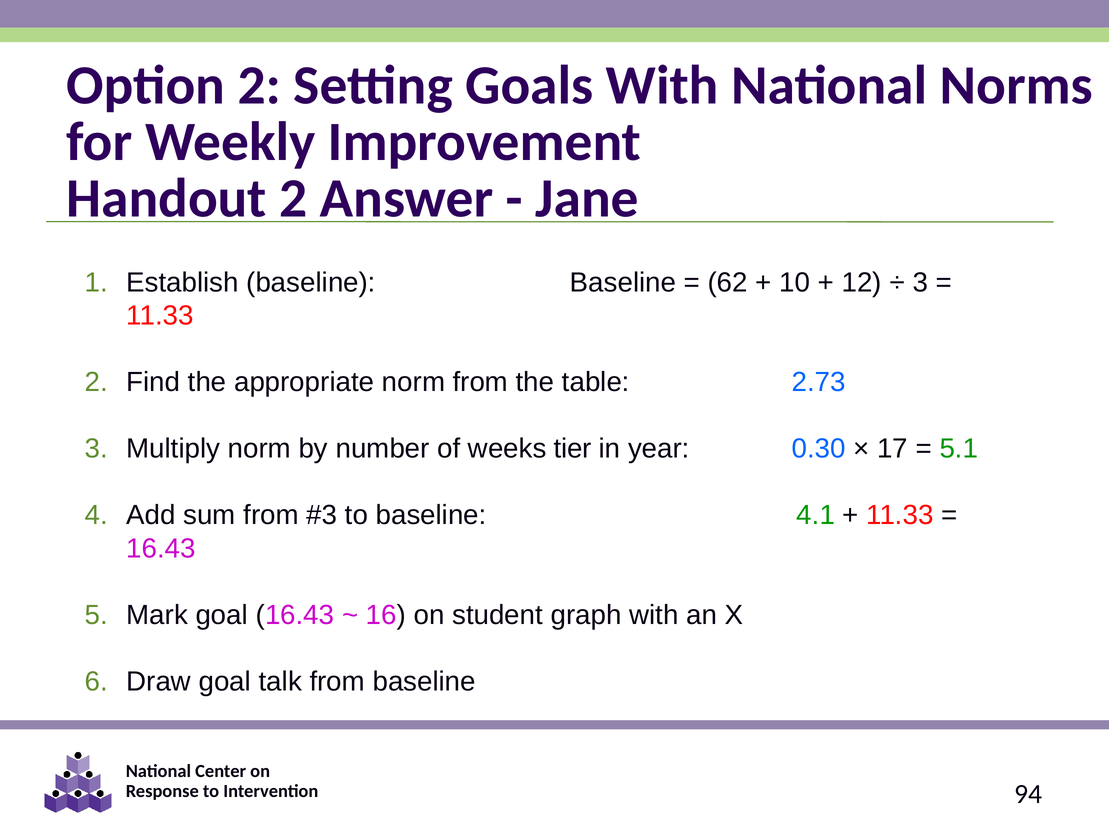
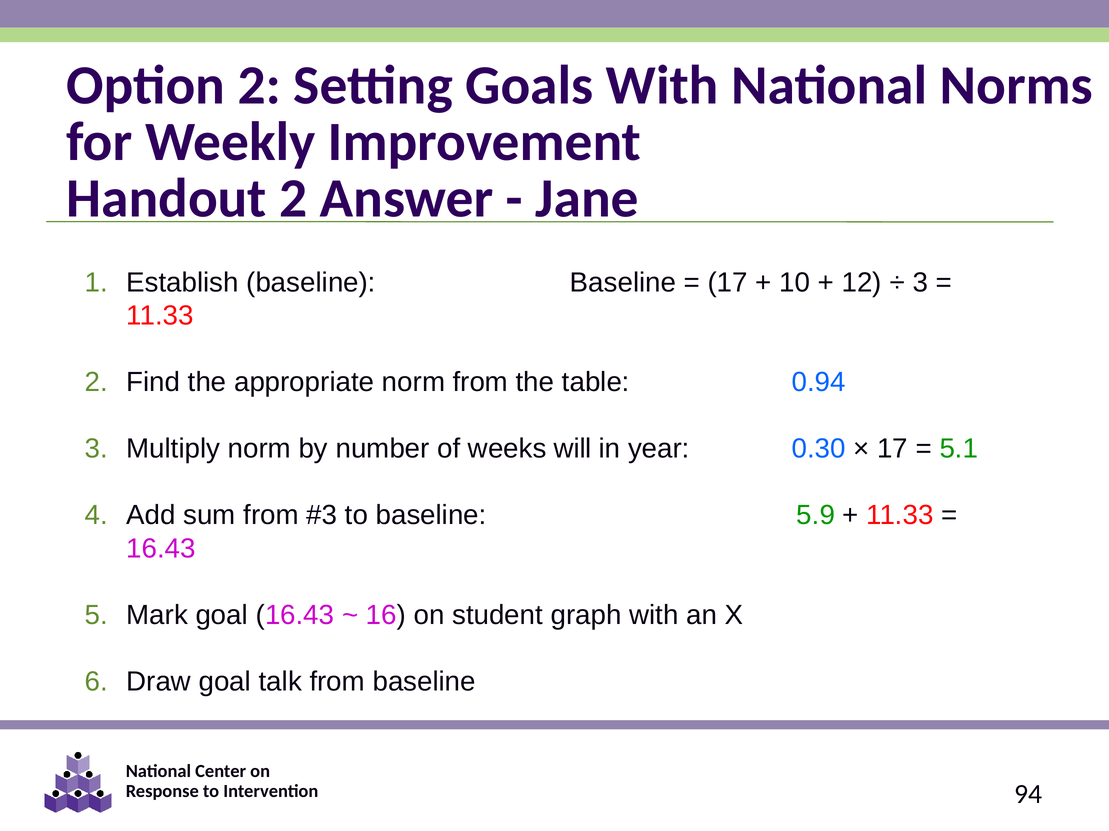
62: 62 -> 17 (728, 283)
2.73: 2.73 -> 0.94 (819, 383)
tier: tier -> will (573, 449)
4.1: 4.1 -> 5.9 (816, 516)
